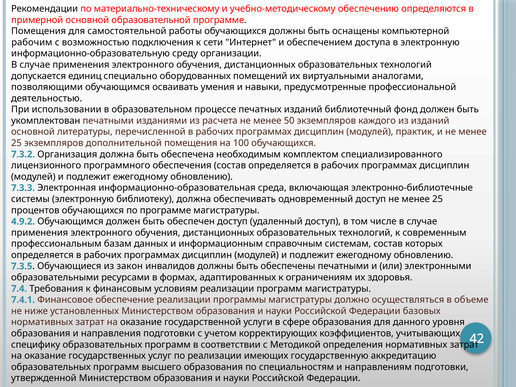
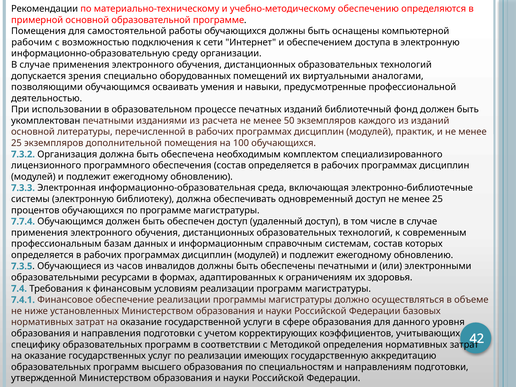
единиц: единиц -> зрения (85, 76)
4.9.2: 4.9.2 -> 7.7.4 (23, 221)
закон: закон -> часов (130, 266)
